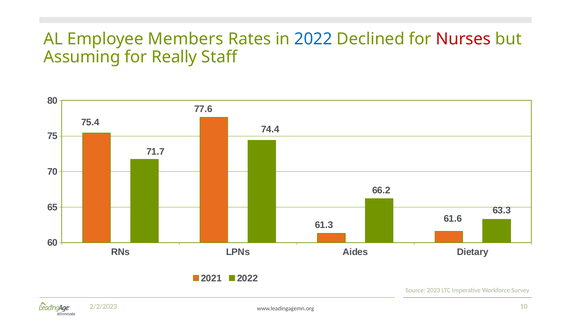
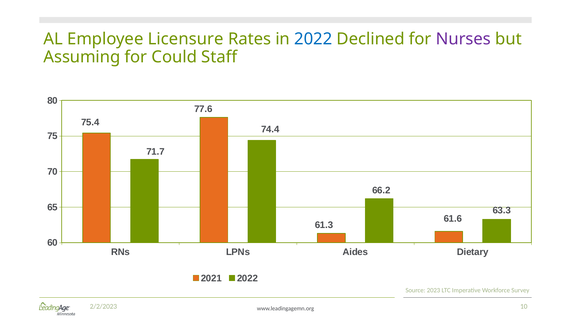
Members: Members -> Licensure (186, 39)
Nurses colour: red -> purple (463, 39)
Really: Really -> Could (174, 57)
